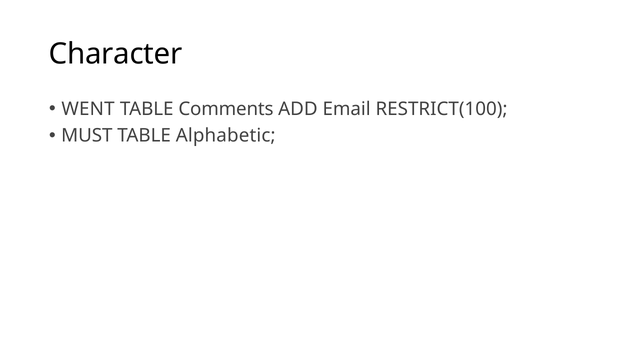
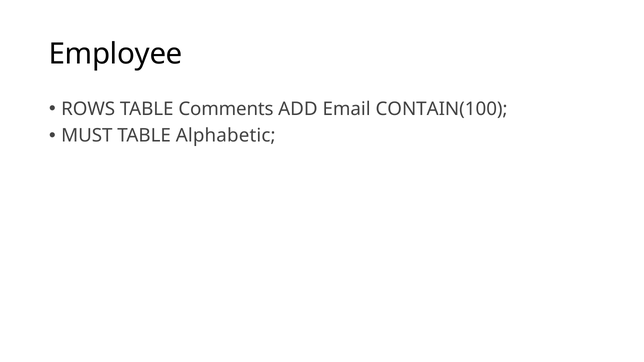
Character: Character -> Employee (116, 54)
WENT: WENT -> ROWS (88, 109)
RESTRICT(100: RESTRICT(100 -> CONTAIN(100 (442, 109)
